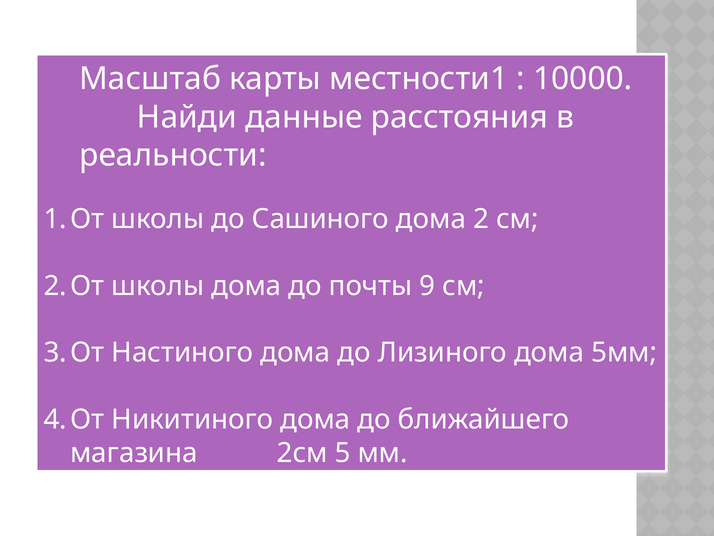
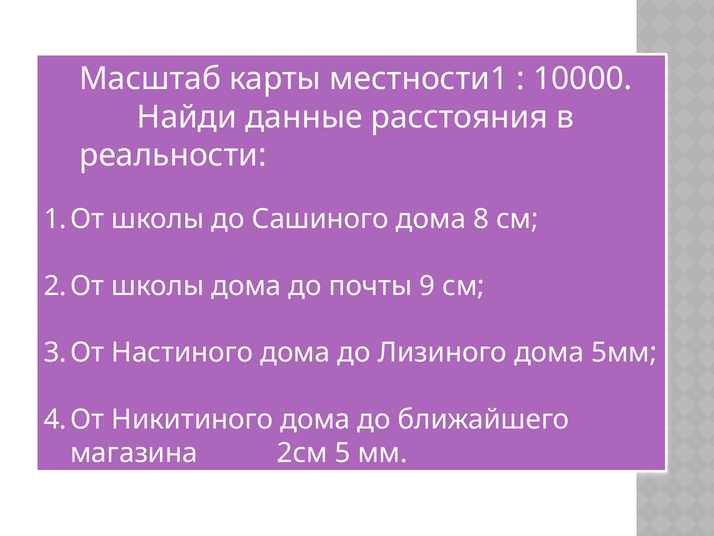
2: 2 -> 8 (481, 219)
